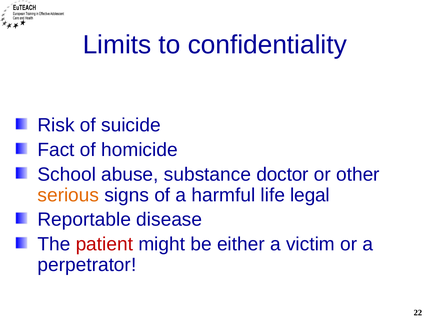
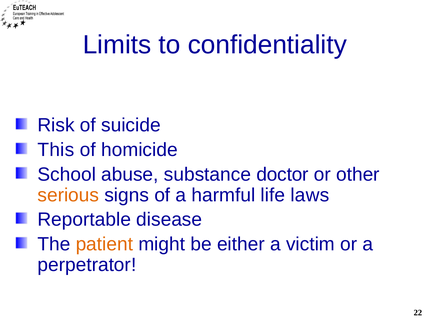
Fact: Fact -> This (56, 150)
legal: legal -> laws (310, 195)
patient colour: red -> orange (104, 244)
